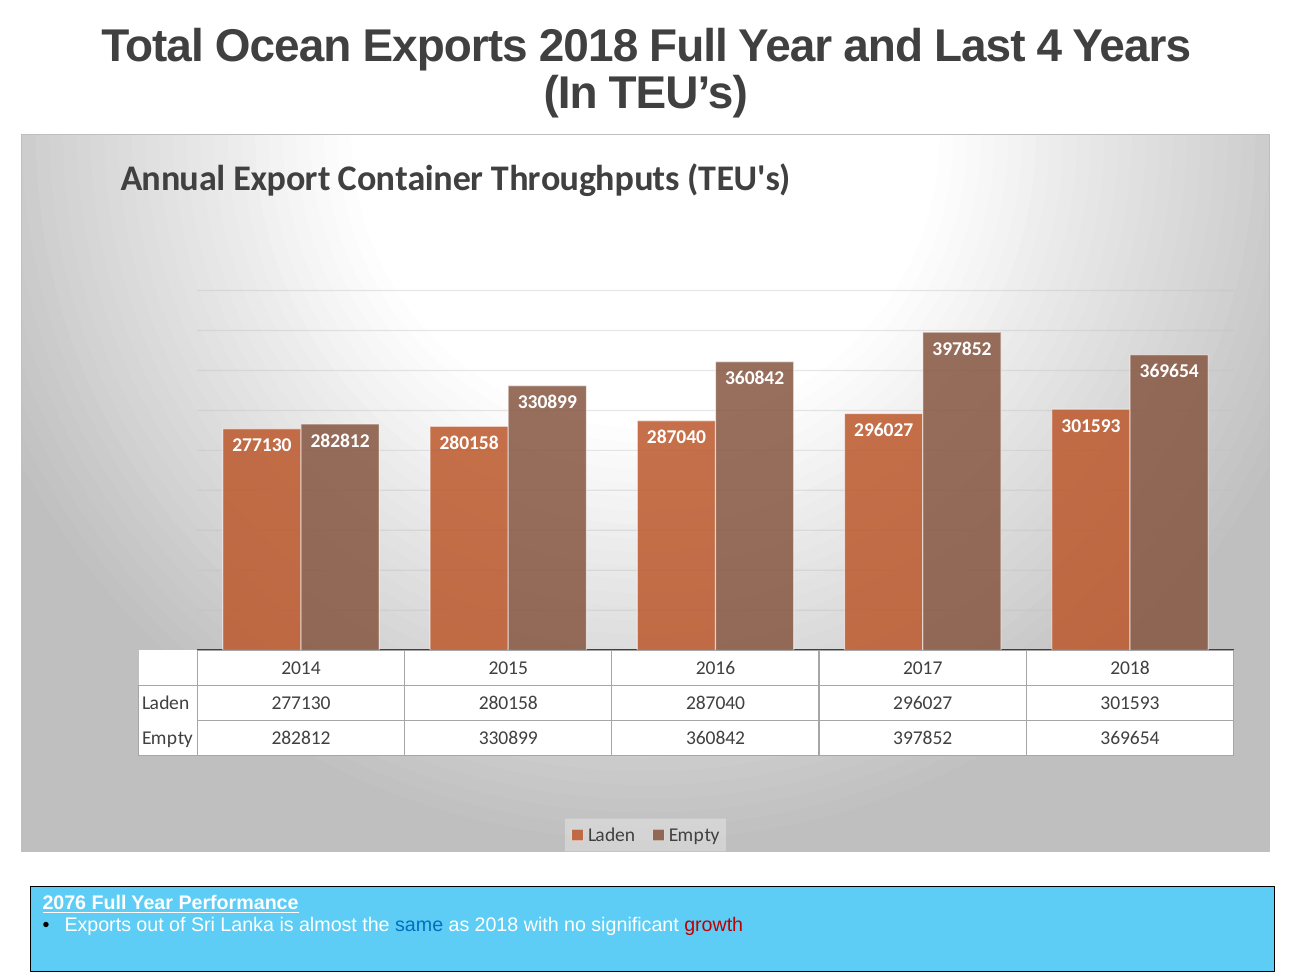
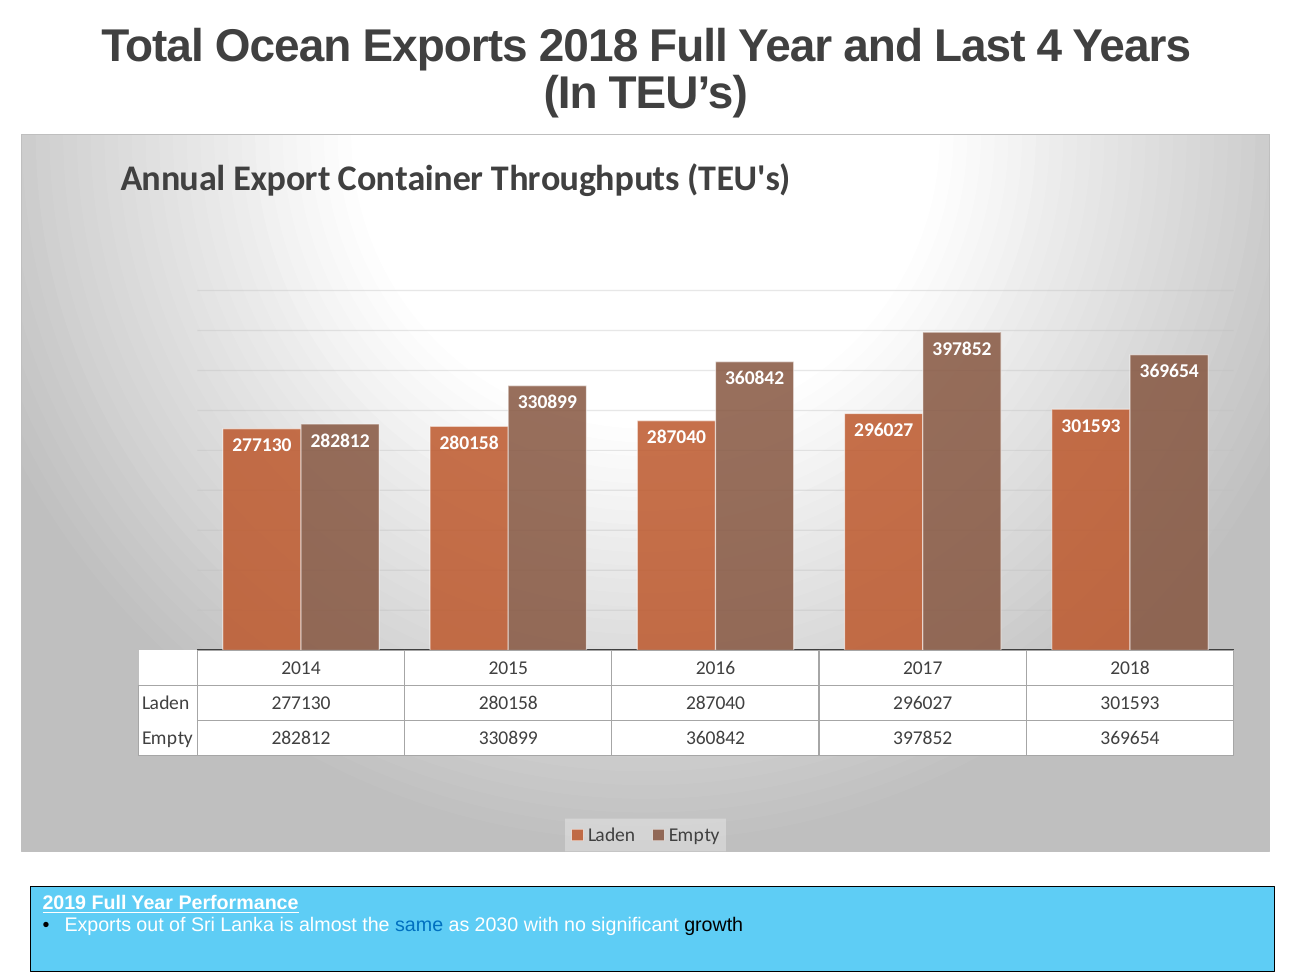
2076: 2076 -> 2019 (64, 903)
as 2018: 2018 -> 2030 (496, 925)
growth colour: red -> black (714, 925)
